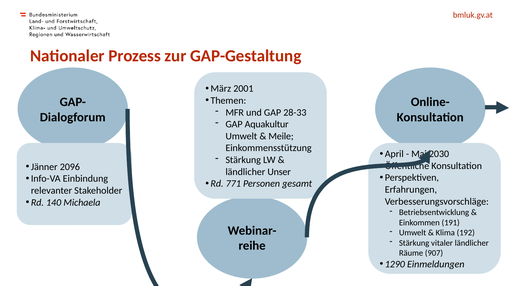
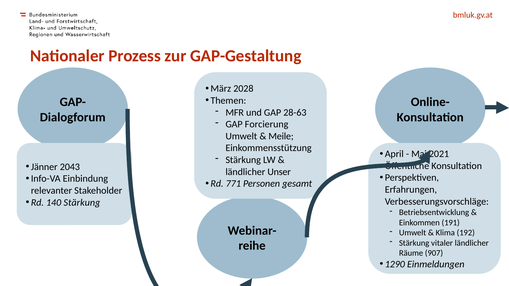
2001: 2001 -> 2028 (243, 89)
28-33: 28-33 -> 28-63 (295, 113)
Aquakultur: Aquakultur -> Forcierung (267, 124)
2030: 2030 -> 2021 (439, 154)
2096: 2096 -> 2043 (70, 167)
140 Michaela: Michaela -> Stärkung (82, 203)
